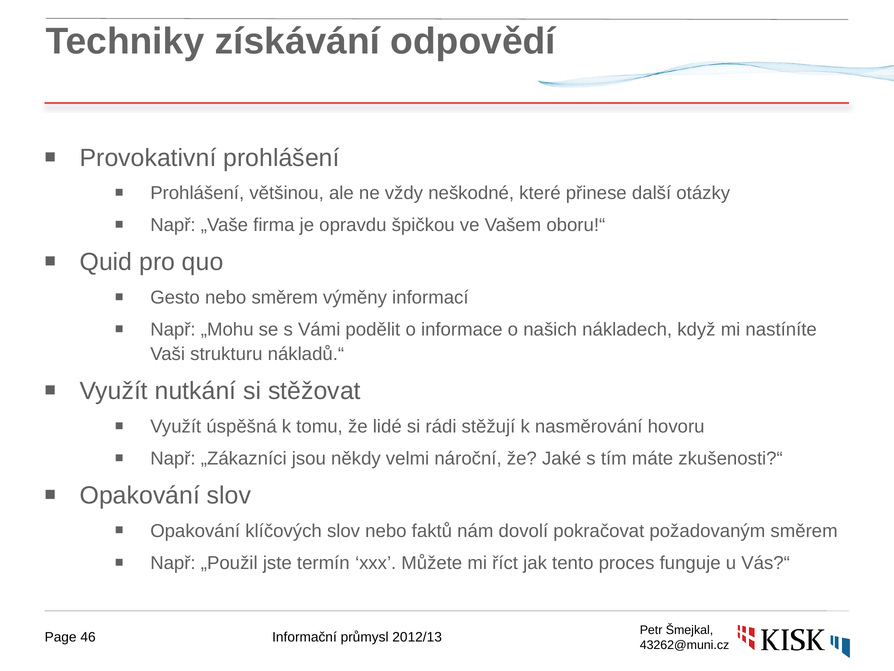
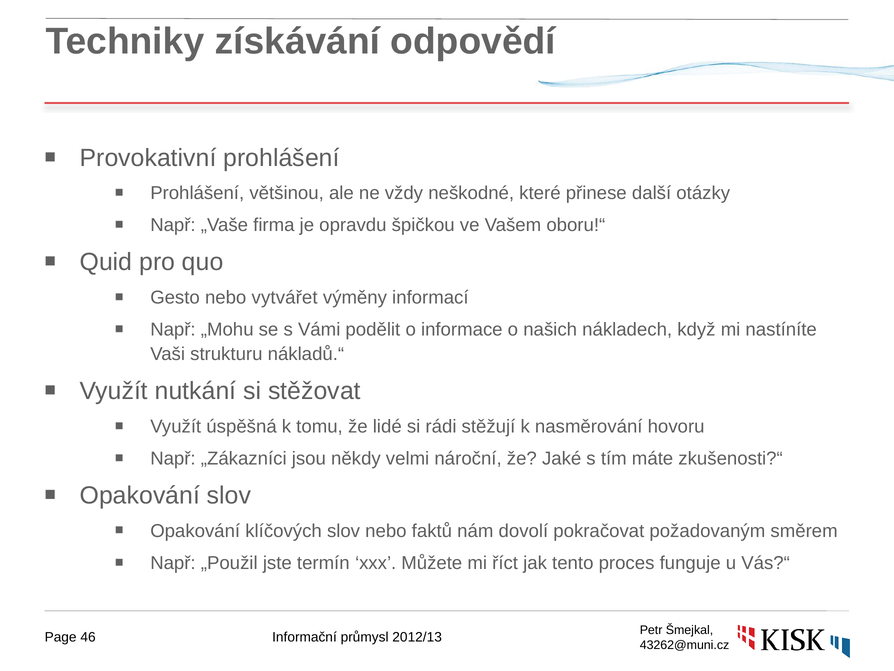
nebo směrem: směrem -> vytvářet (285, 297)
